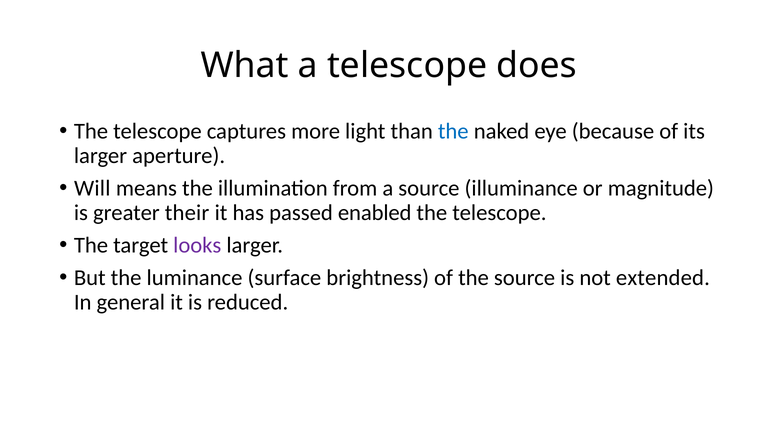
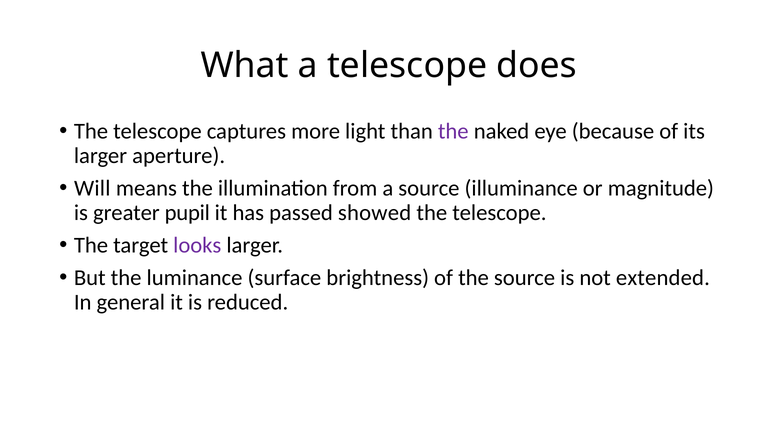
the colour: blue -> purple (453, 131)
their: their -> pupil (187, 213)
enabled: enabled -> showed (375, 213)
